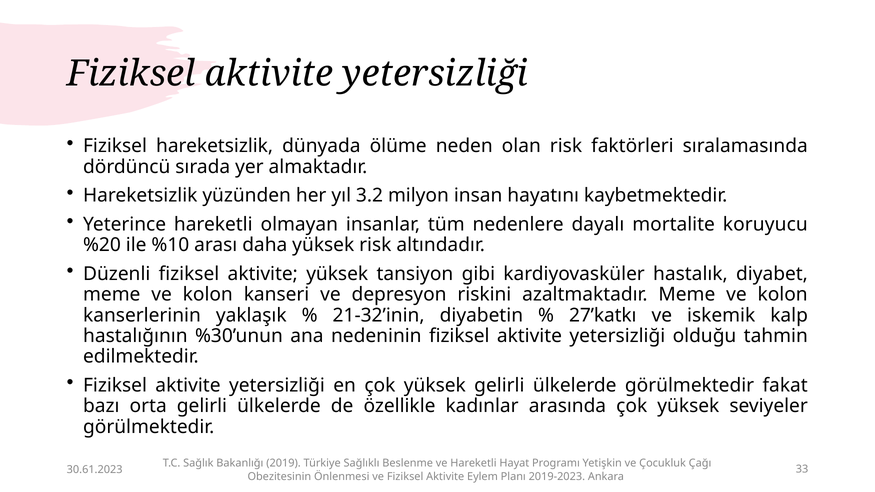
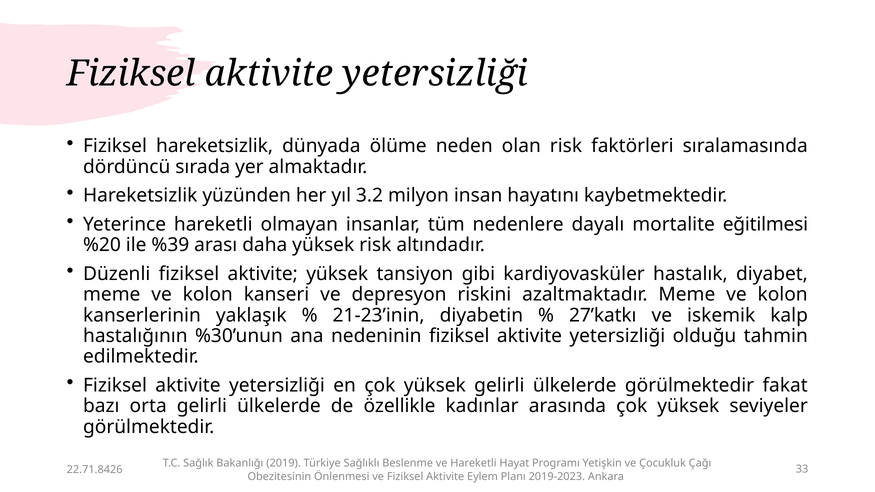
koruyucu: koruyucu -> eğitilmesi (765, 225)
%10: %10 -> %39 (170, 245)
21-32’inin: 21-32’inin -> 21-23’inin (379, 315)
30.61.2023: 30.61.2023 -> 22.71.8426 (95, 470)
